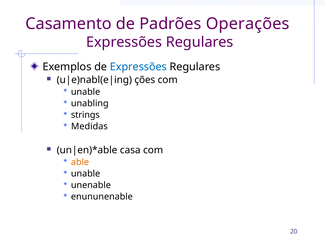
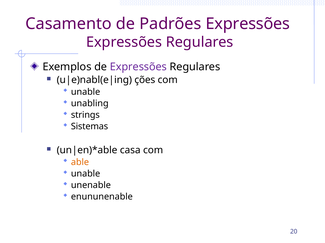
Padrões Operações: Operações -> Expressões (248, 24)
Expressões colour: blue -> purple (138, 67)
Medidas: Medidas -> Sistemas (90, 127)
